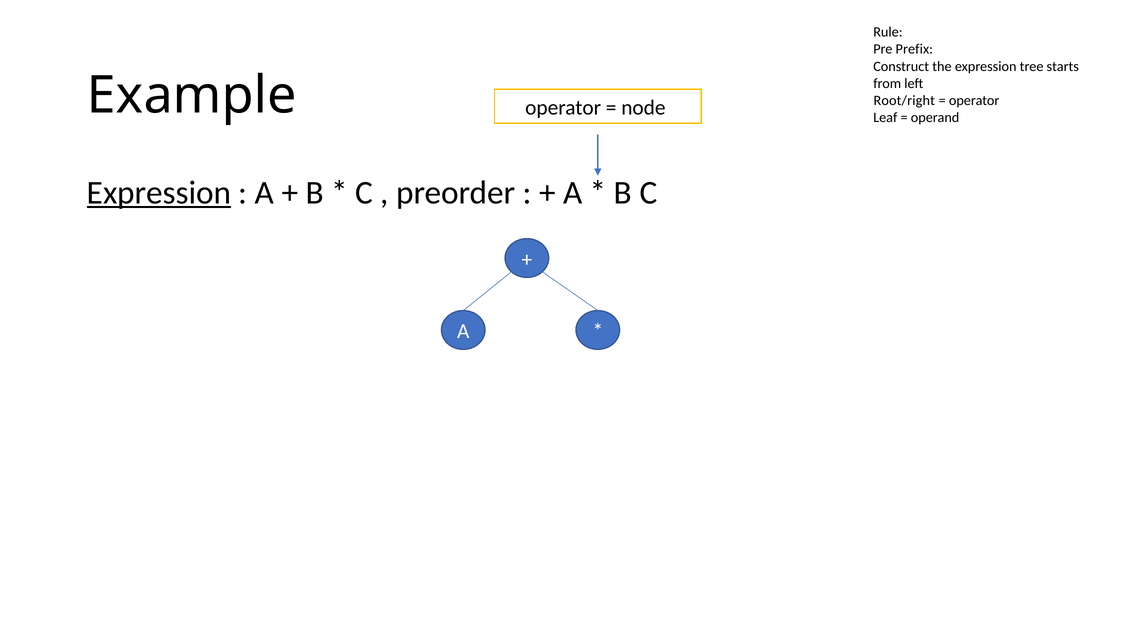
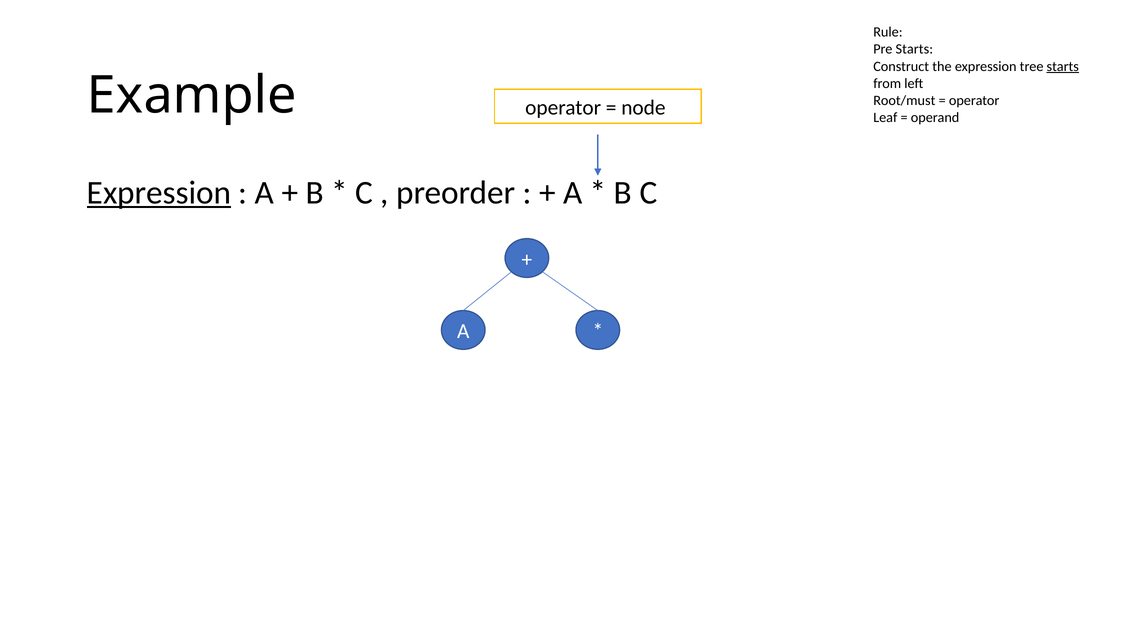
Pre Prefix: Prefix -> Starts (914, 49)
starts underline: none -> present (1063, 66)
Root/right: Root/right -> Root/must (904, 101)
